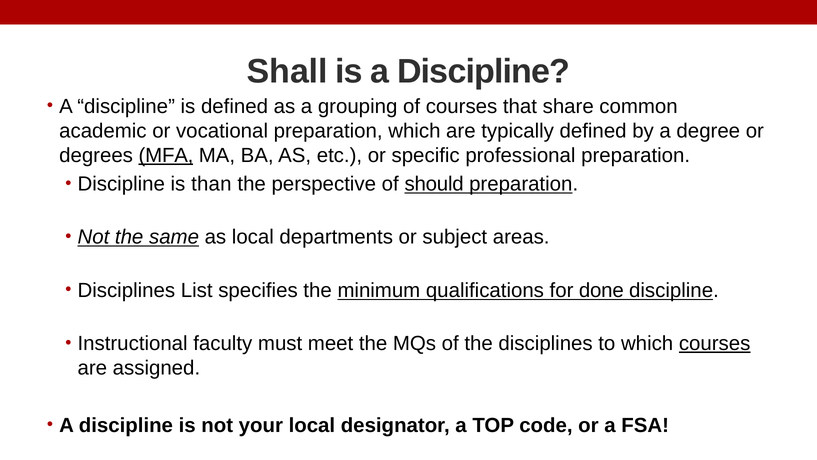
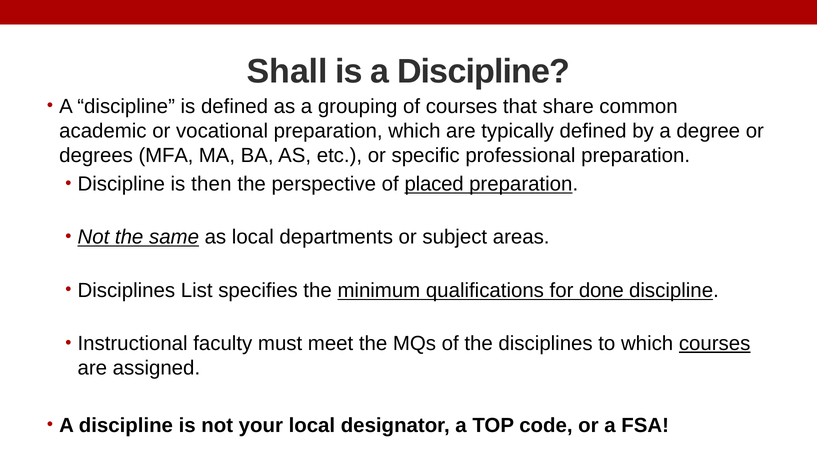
MFA underline: present -> none (166, 155)
than: than -> then (211, 184)
should: should -> placed (434, 184)
